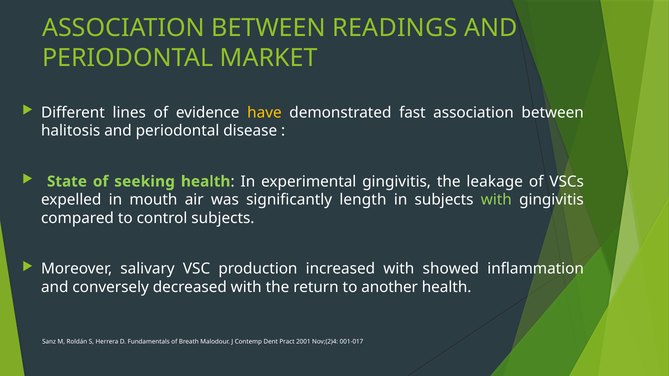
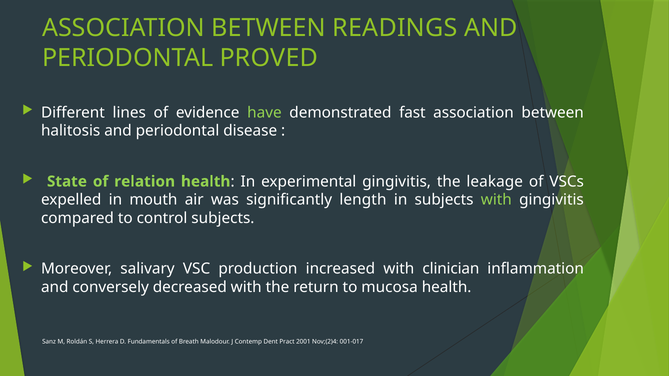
MARKET: MARKET -> PROVED (269, 58)
have colour: yellow -> light green (264, 113)
seeking: seeking -> relation (145, 182)
showed: showed -> clinician (451, 269)
another: another -> mucosa (390, 287)
